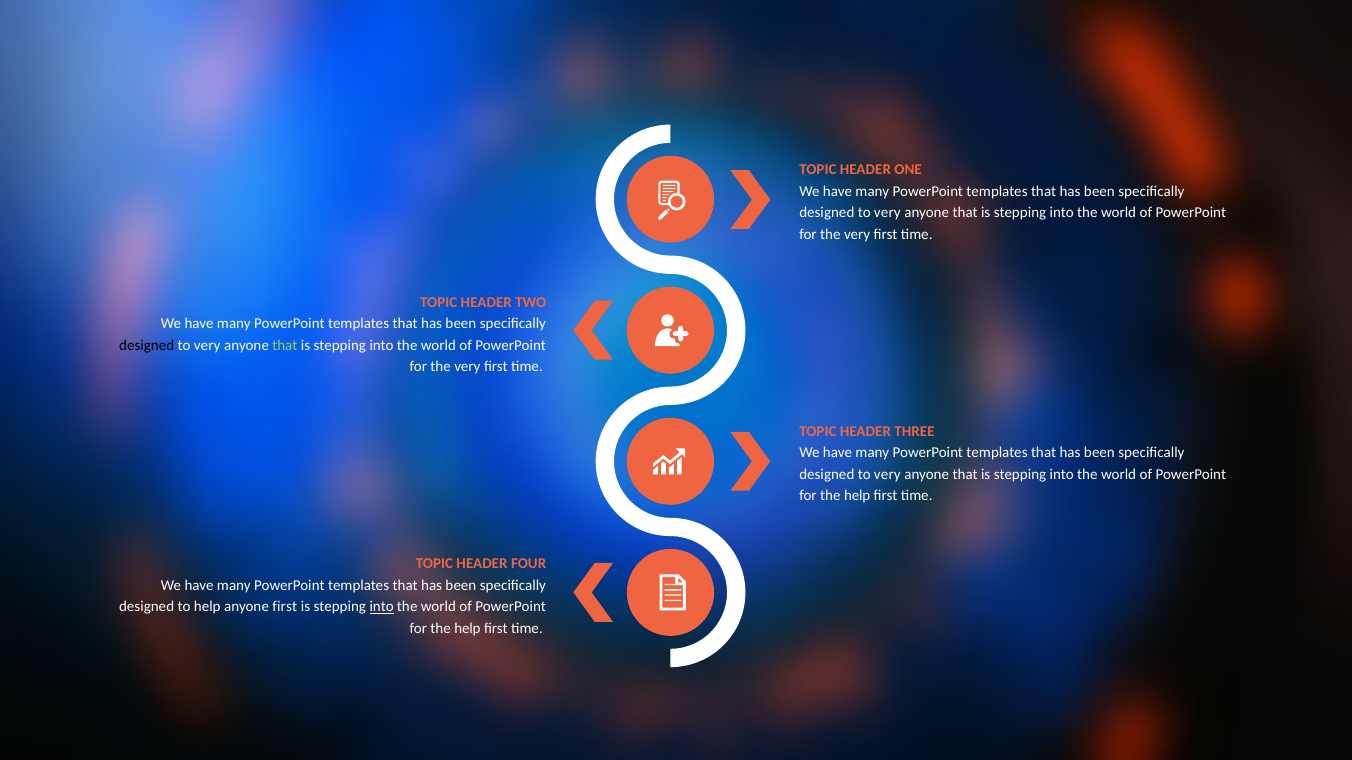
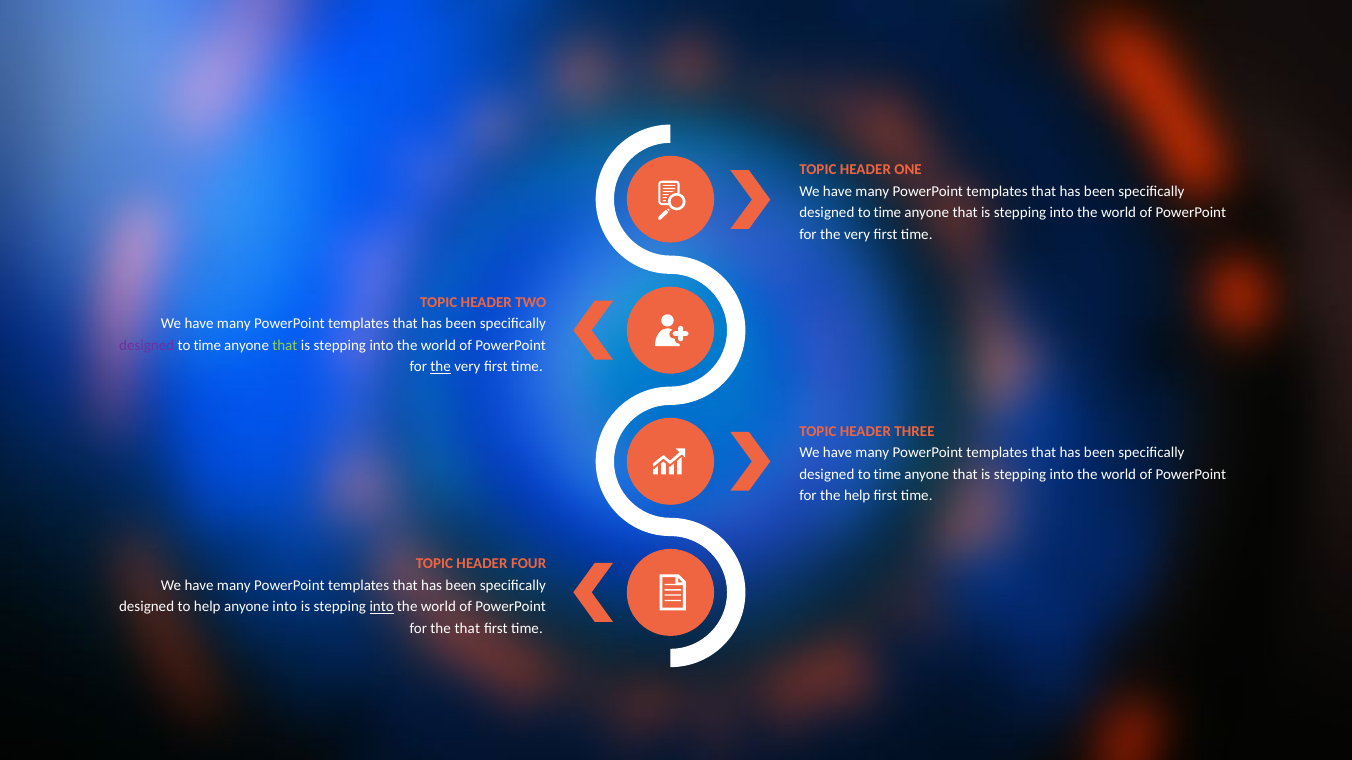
very: very -> time (887, 213)
designed colour: black -> purple (147, 345)
very: very -> time (207, 345)
the underline: none -> present (440, 367)
very: very -> time (887, 475)
anyone first: first -> into (285, 607)
help: help -> that (467, 629)
